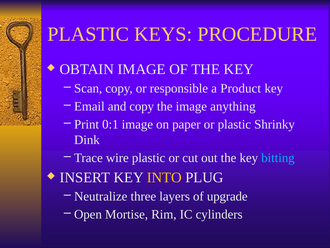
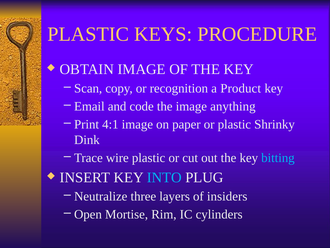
responsible: responsible -> recognition (179, 88)
and copy: copy -> code (142, 106)
0:1: 0:1 -> 4:1 (110, 124)
INTO colour: yellow -> light blue (164, 177)
upgrade: upgrade -> insiders (227, 196)
